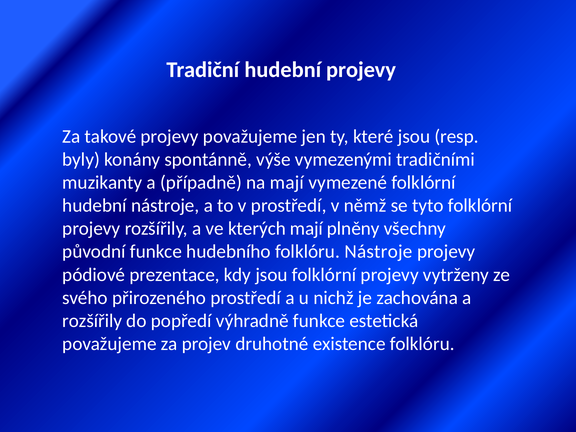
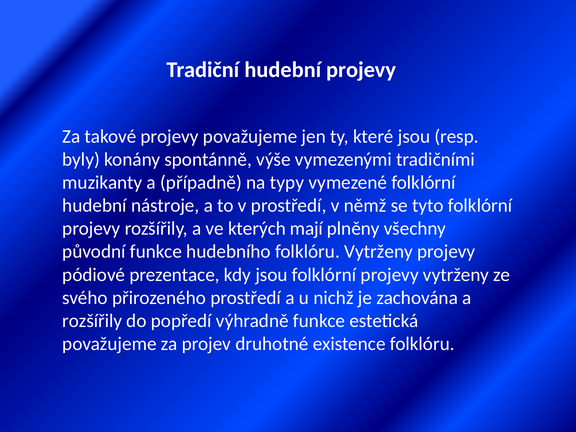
na mají: mají -> typy (287, 183)
folklóru Nástroje: Nástroje -> Vytrženy (379, 252)
